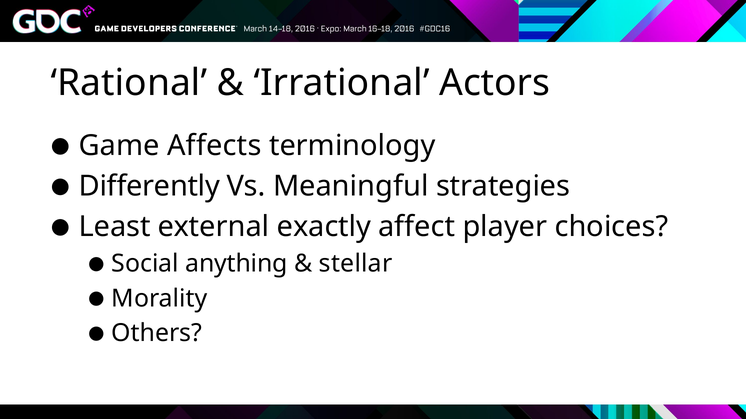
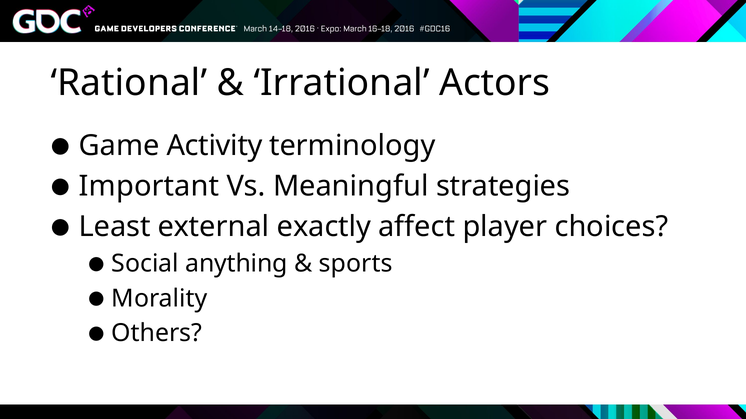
Affects: Affects -> Activity (215, 146)
Differently: Differently -> Important (149, 187)
stellar: stellar -> sports (356, 264)
